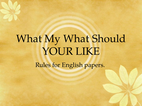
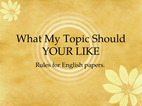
My What: What -> Topic (76, 39)
